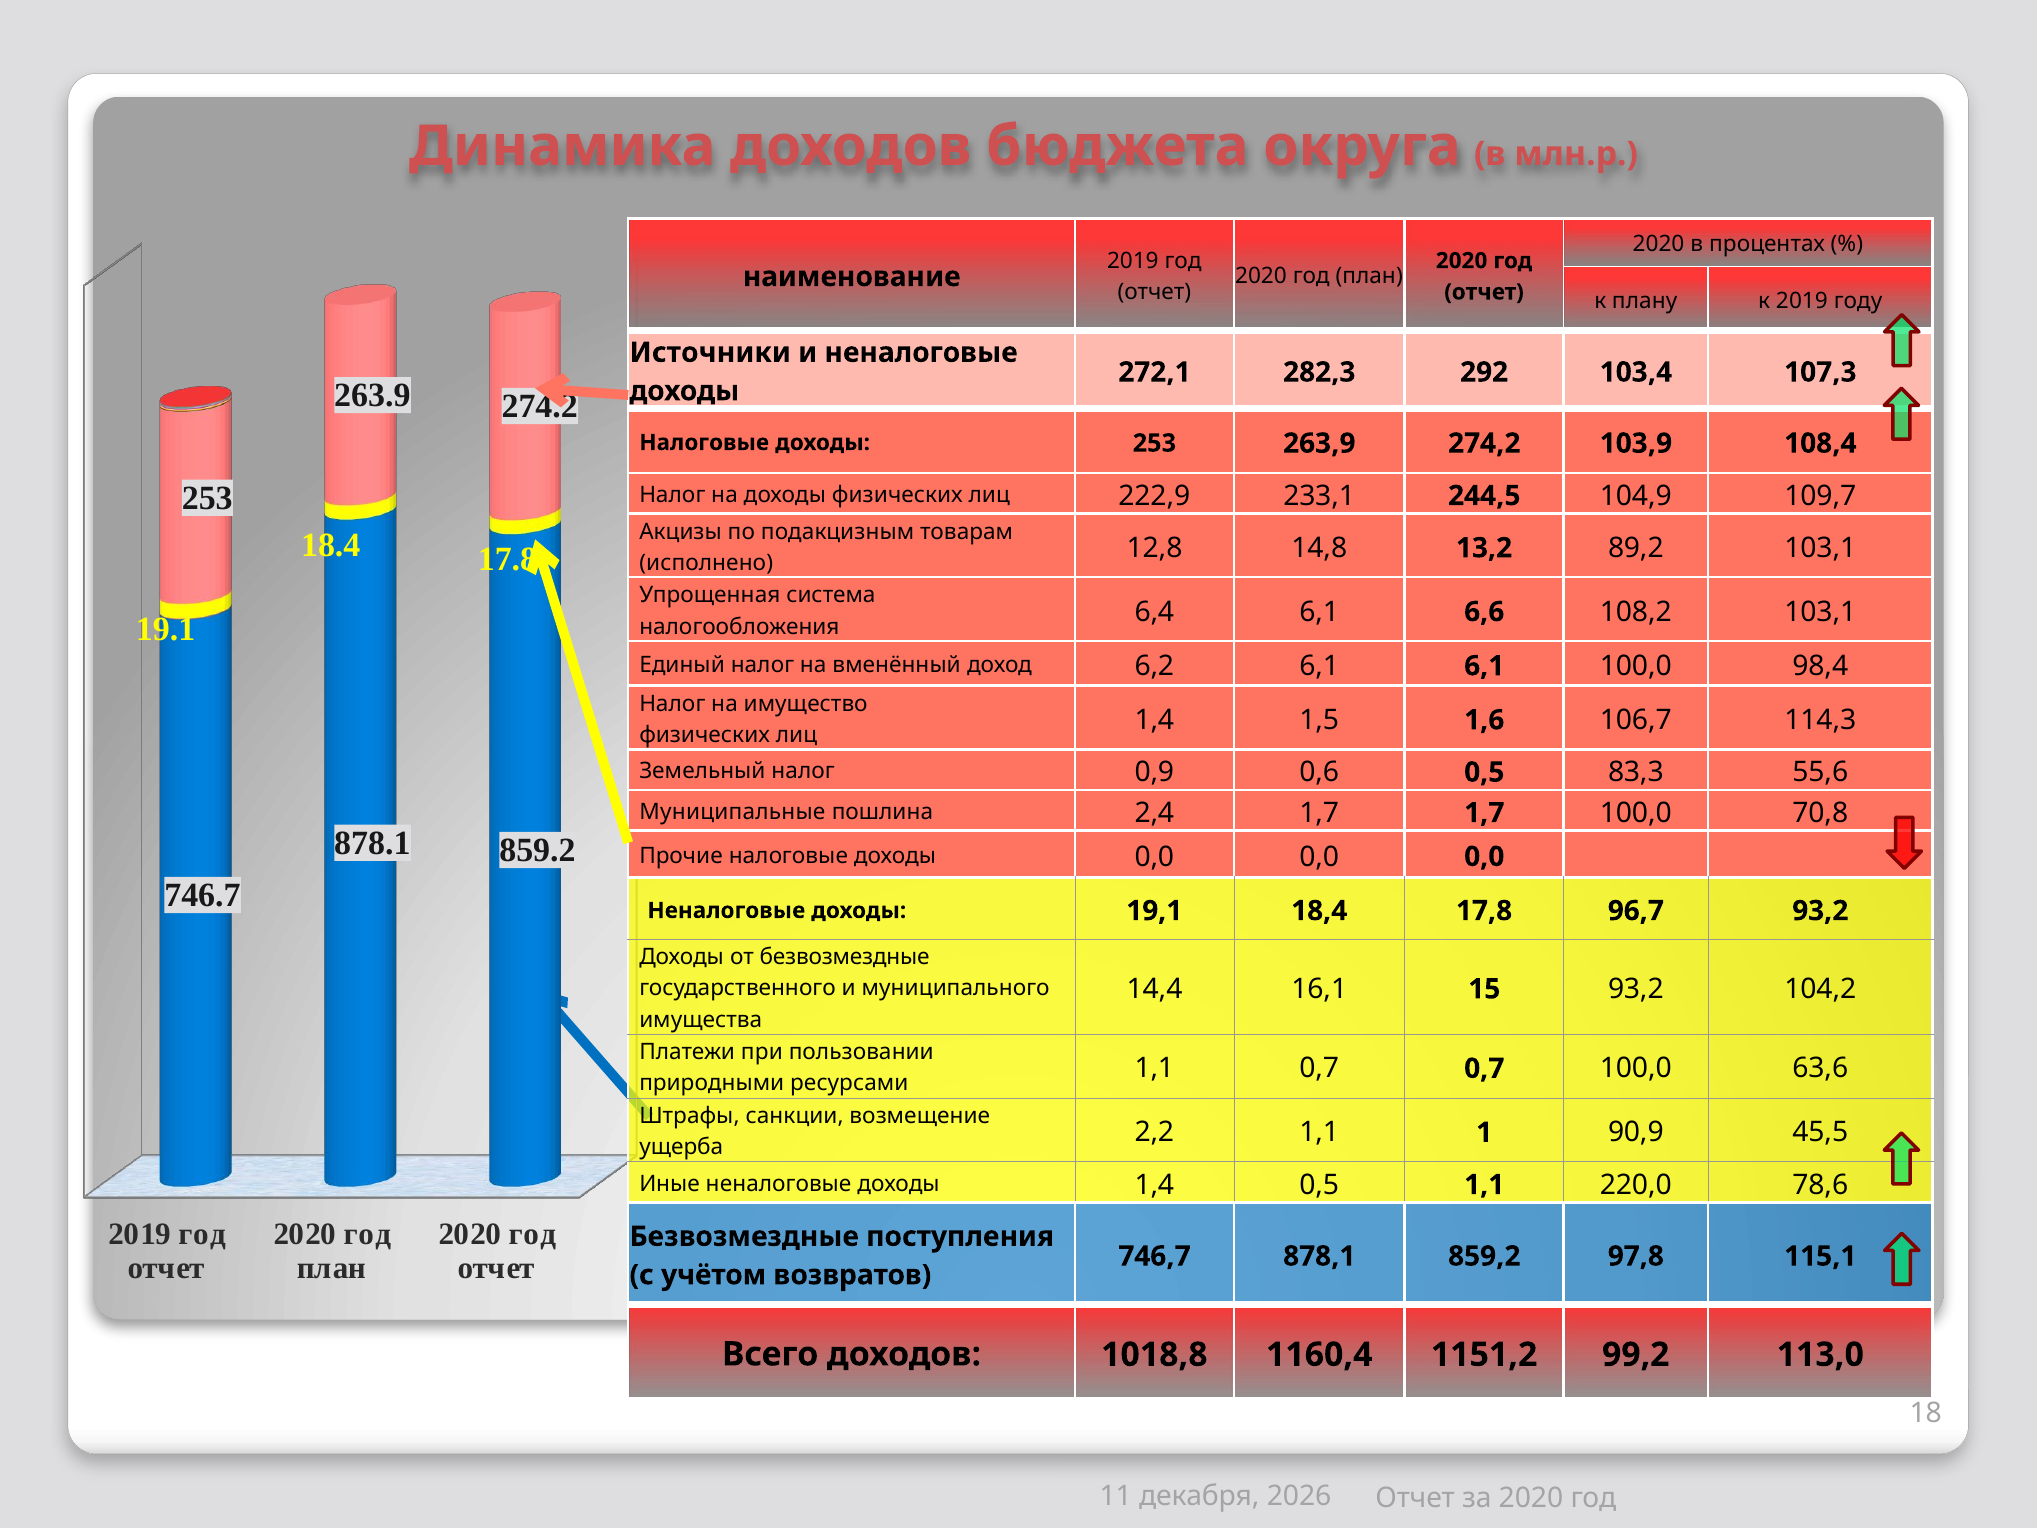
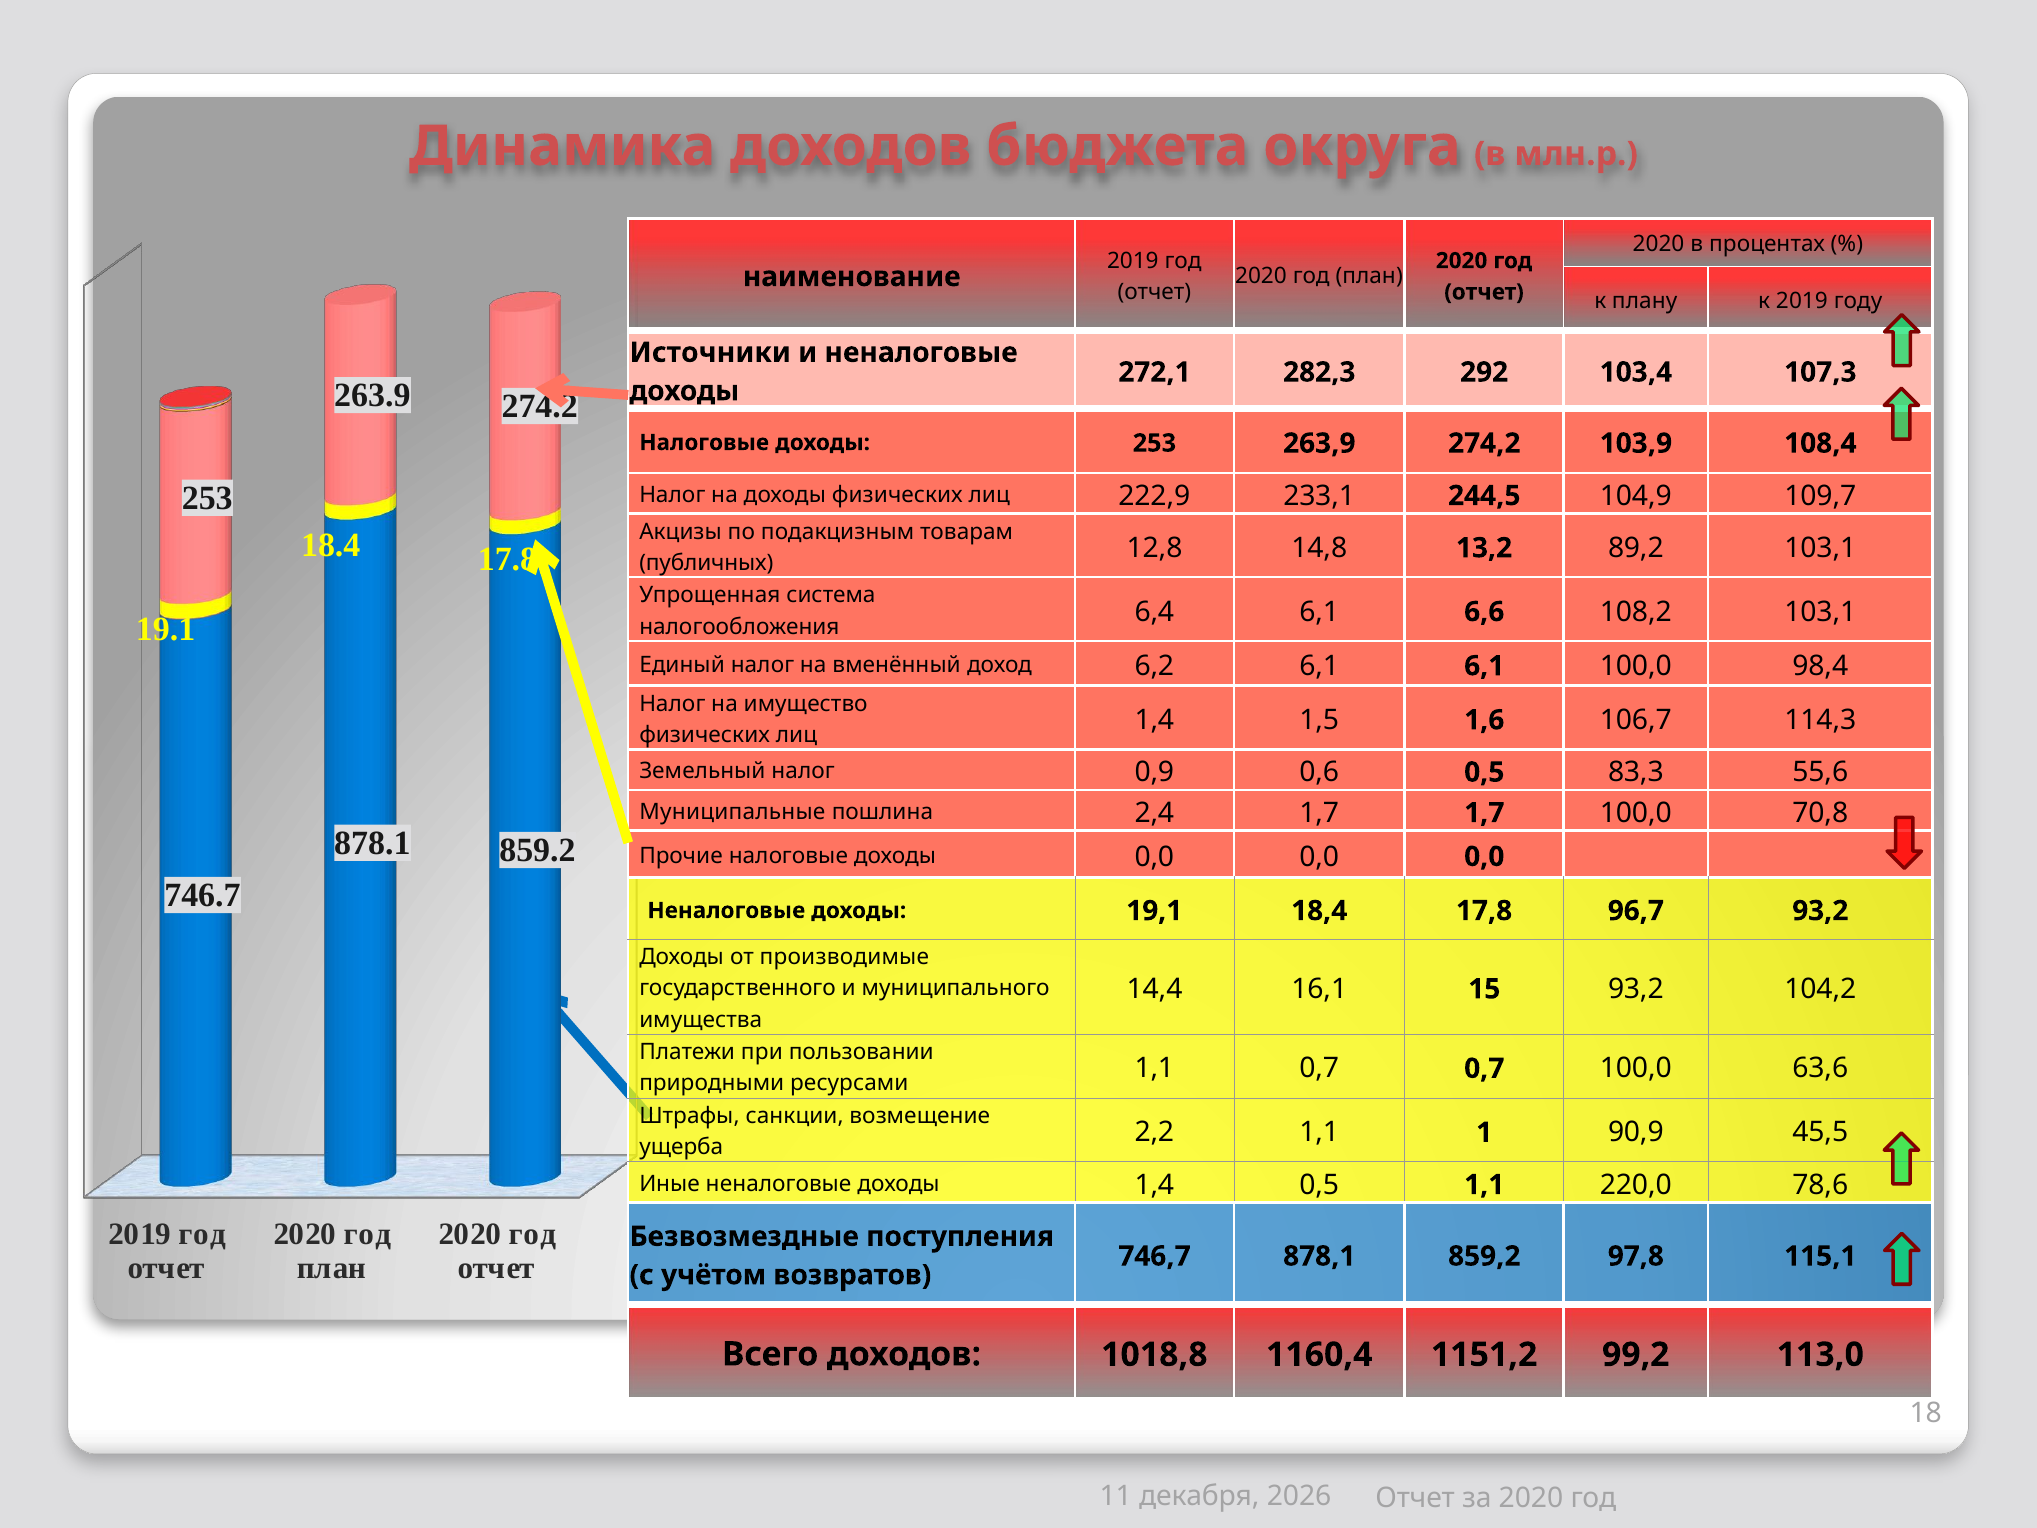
исполнено: исполнено -> публичных (706, 563)
от безвозмездные: безвозмездные -> производимые (844, 957)
